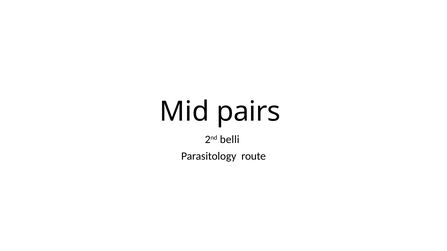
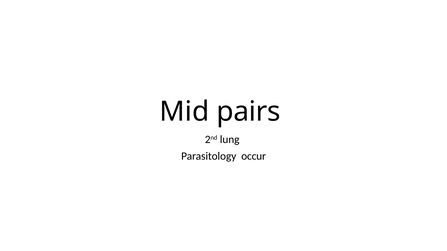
belli: belli -> lung (230, 140)
route: route -> occur (254, 156)
